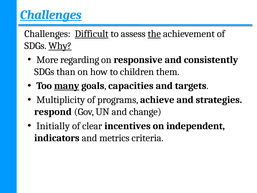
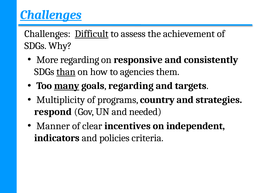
the underline: present -> none (154, 34)
Why underline: present -> none (60, 46)
than underline: none -> present (66, 72)
children: children -> agencies (137, 72)
goals capacities: capacities -> regarding (131, 86)
achieve: achieve -> country (157, 100)
change: change -> needed (145, 112)
Initially: Initially -> Manner (53, 126)
metrics: metrics -> policies (114, 138)
